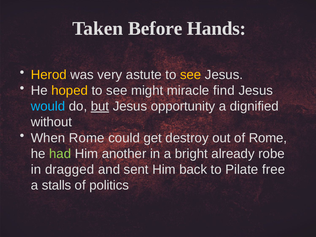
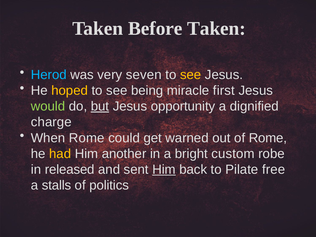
Before Hands: Hands -> Taken (216, 28)
Herod colour: yellow -> light blue (49, 75)
astute: astute -> seven (144, 75)
might: might -> being (147, 91)
find: find -> first (224, 91)
would colour: light blue -> light green (48, 106)
without: without -> charge (51, 122)
destroy: destroy -> warned (187, 138)
had colour: light green -> yellow (60, 154)
already: already -> custom (233, 154)
dragged: dragged -> released (70, 170)
Him underline: none -> present (164, 170)
